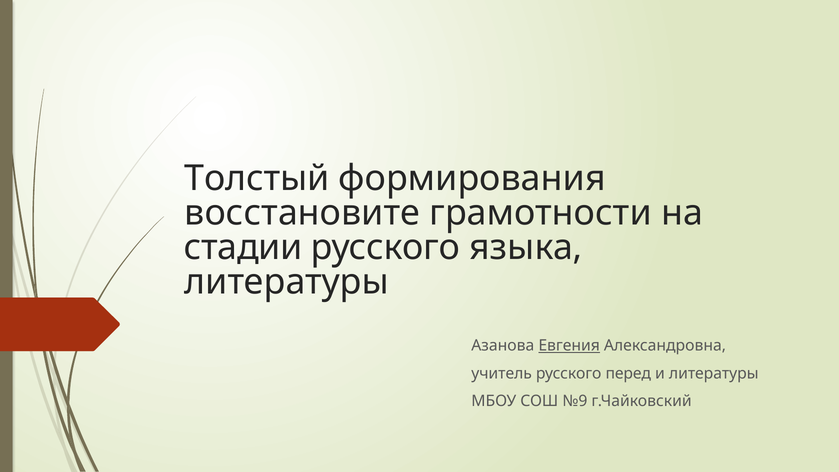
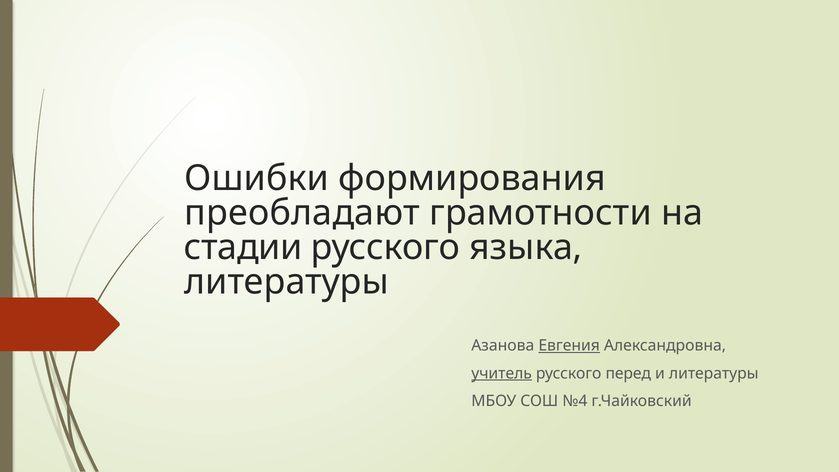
Толстый: Толстый -> Ошибки (257, 179)
восстановите: восстановите -> преобладают (302, 213)
учитель underline: none -> present (502, 373)
№9: №9 -> №4 (575, 401)
